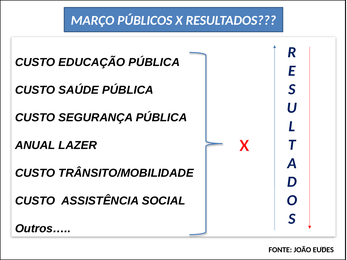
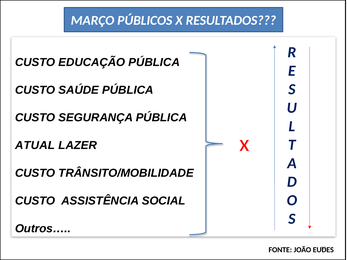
ANUAL: ANUAL -> ATUAL (35, 146)
